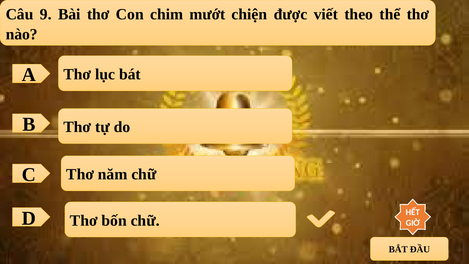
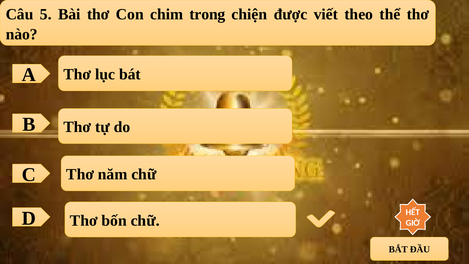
9: 9 -> 5 (46, 14)
mướt: mướt -> trong (208, 14)
